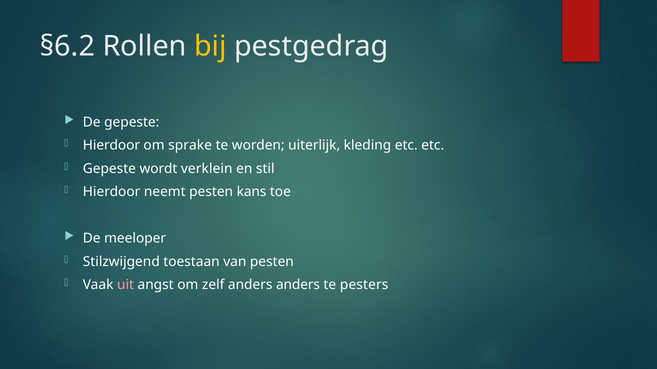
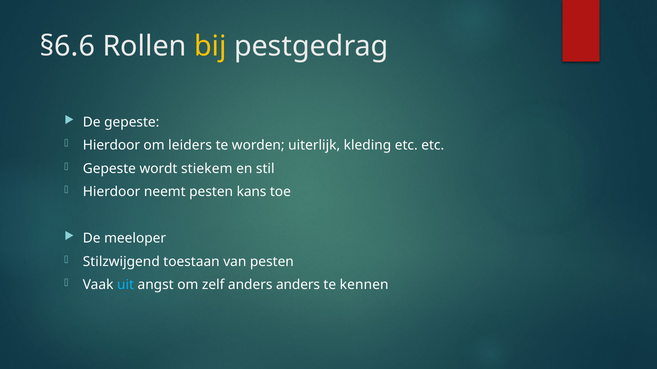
§6.2: §6.2 -> §6.6 (67, 46)
sprake: sprake -> leiders (190, 146)
verklein: verklein -> stiekem (207, 169)
uit colour: pink -> light blue (126, 285)
pesters: pesters -> kennen (364, 285)
